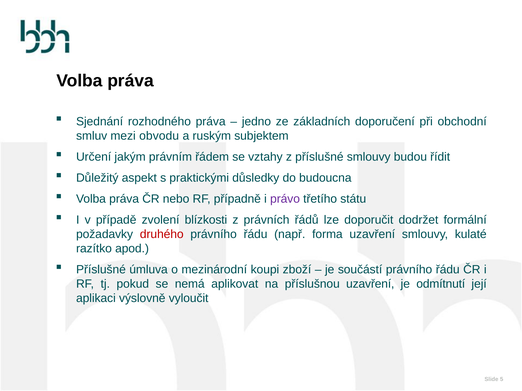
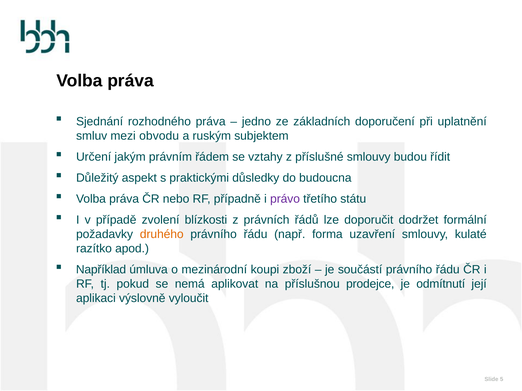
obchodní: obchodní -> uplatnění (462, 122)
druhého colour: red -> orange (162, 235)
Příslušné: Příslušné -> Například (101, 270)
příslušnou uzavření: uzavření -> prodejce (370, 284)
